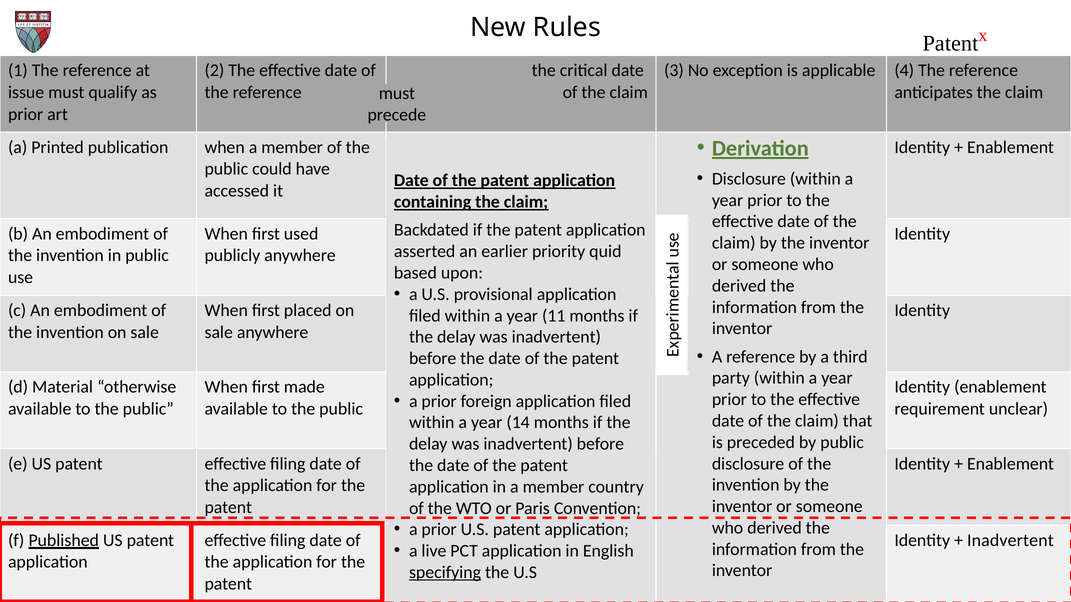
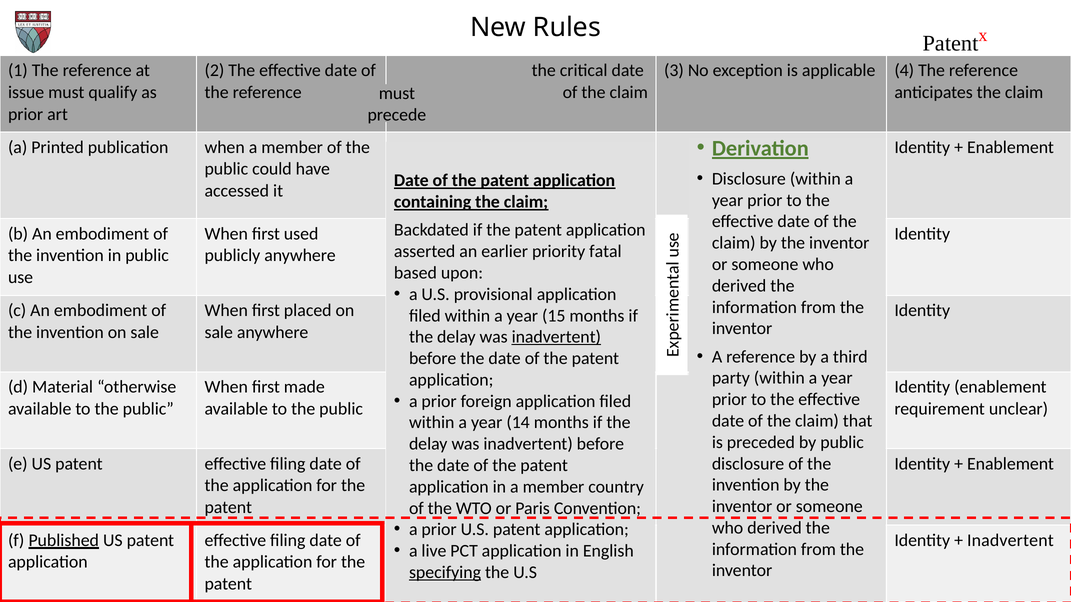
quid: quid -> fatal (605, 252)
11: 11 -> 15 (554, 316)
inadvertent underline: none -> present (556, 337)
